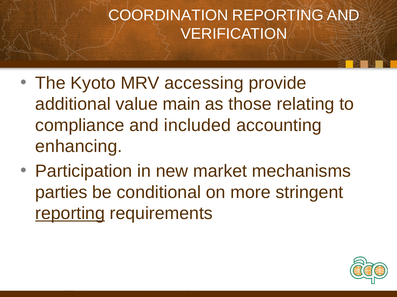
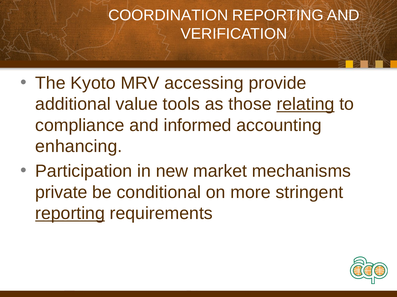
main: main -> tools (181, 104)
relating underline: none -> present (305, 104)
included: included -> informed (198, 126)
parties: parties -> private (61, 193)
